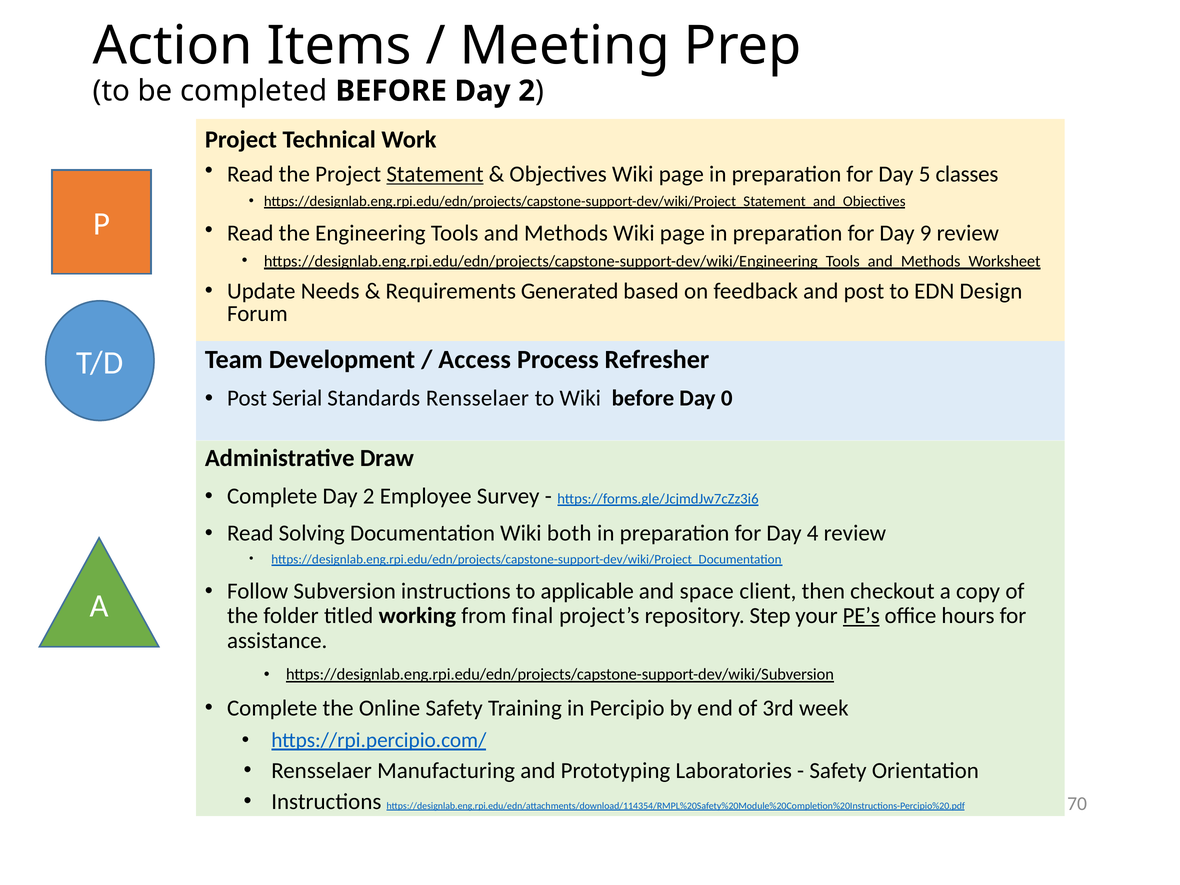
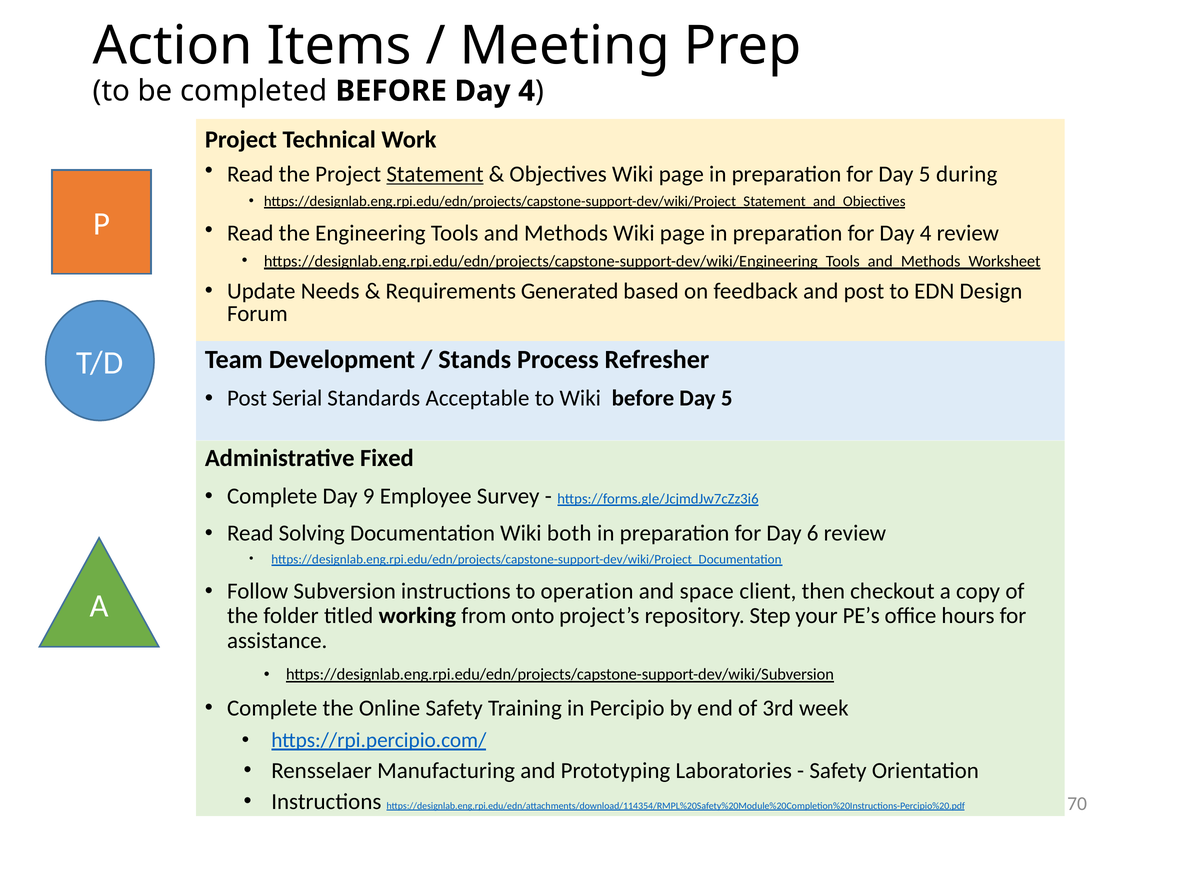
BEFORE Day 2: 2 -> 4 (527, 91)
classes: classes -> during (967, 174)
for Day 9: 9 -> 4 (926, 233)
Access: Access -> Stands (475, 359)
Standards Rensselaer: Rensselaer -> Acceptable (478, 398)
before Day 0: 0 -> 5 (727, 398)
Draw: Draw -> Fixed (387, 458)
Complete Day 2: 2 -> 9 (369, 496)
4: 4 -> 6 (813, 533)
applicable: applicable -> operation (587, 591)
final: final -> onto (533, 616)
PE’s underline: present -> none (861, 616)
